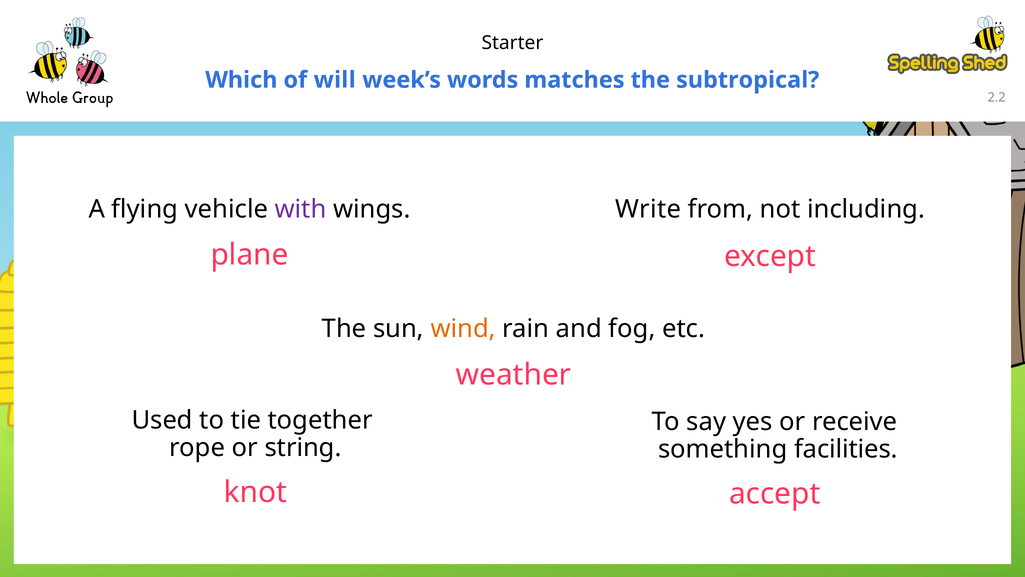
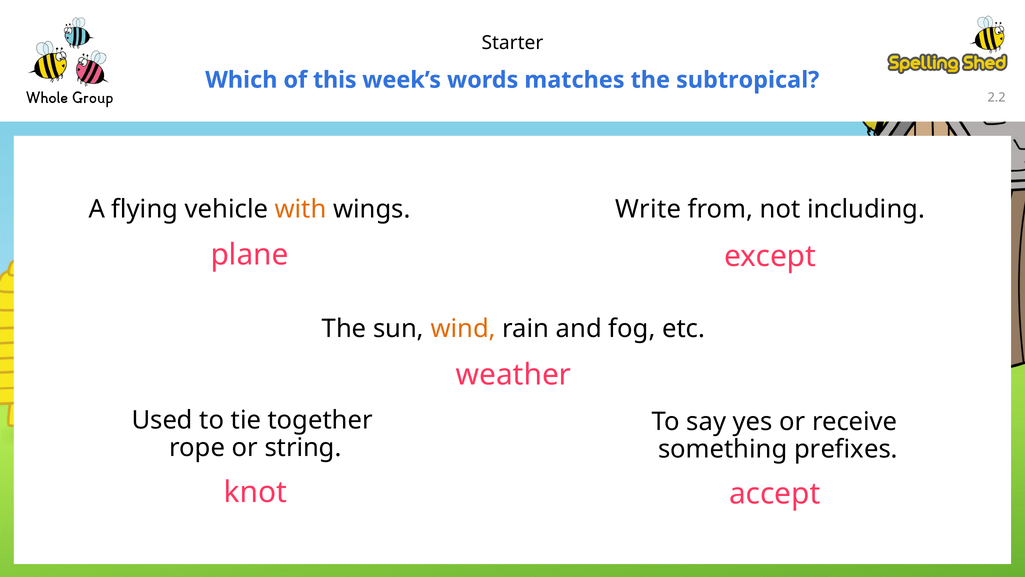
will: will -> this (335, 80)
with colour: purple -> orange (301, 209)
facilities: facilities -> prefixes (846, 449)
